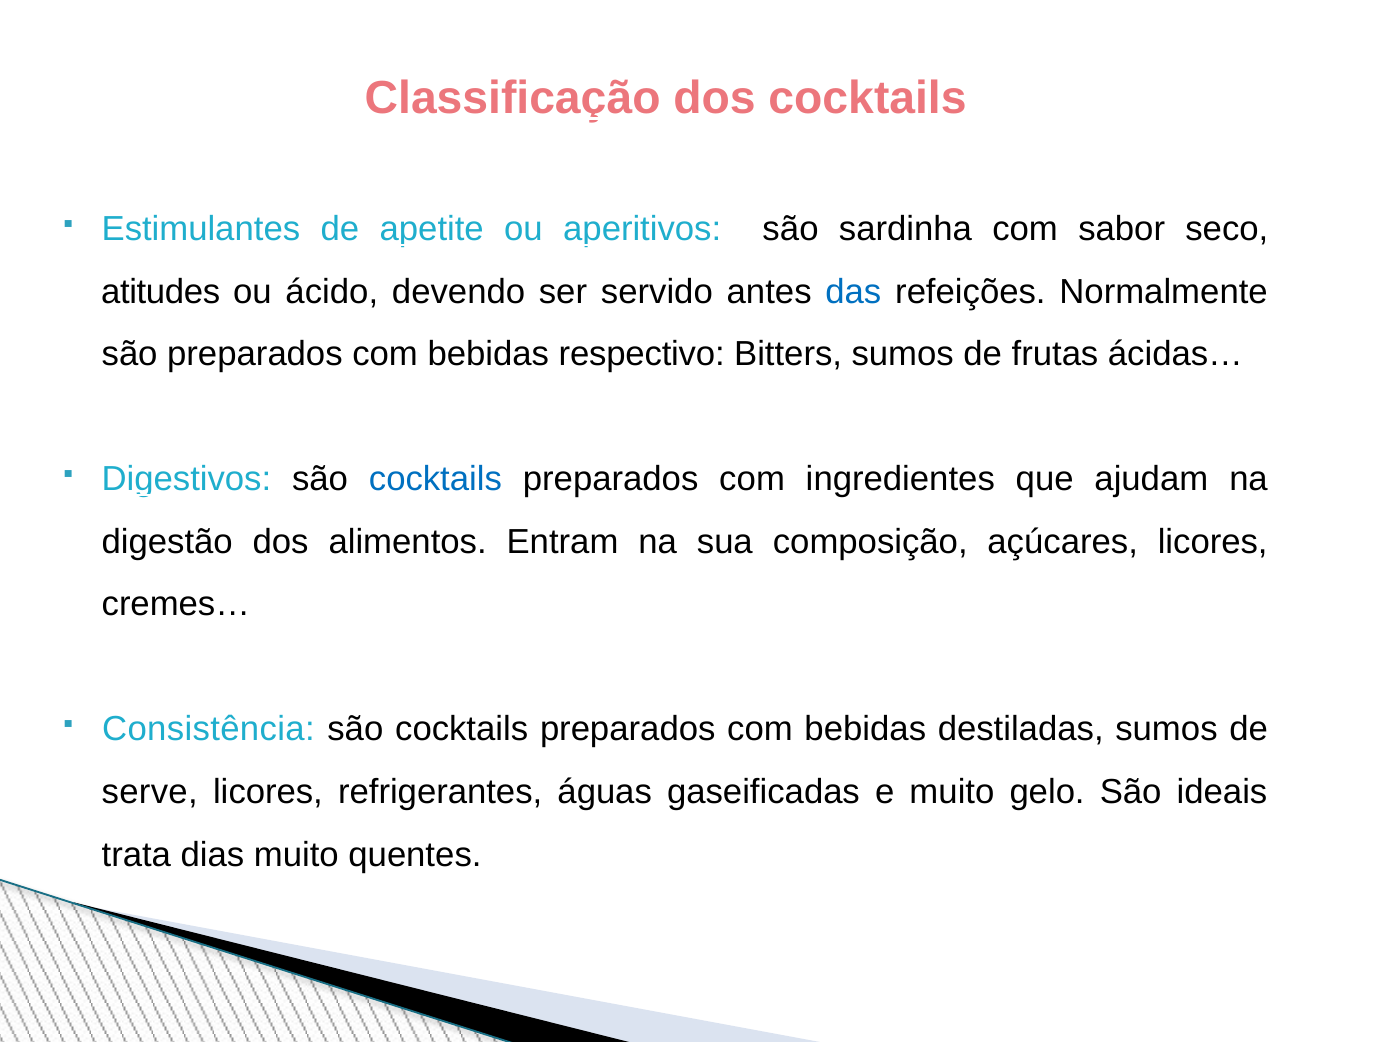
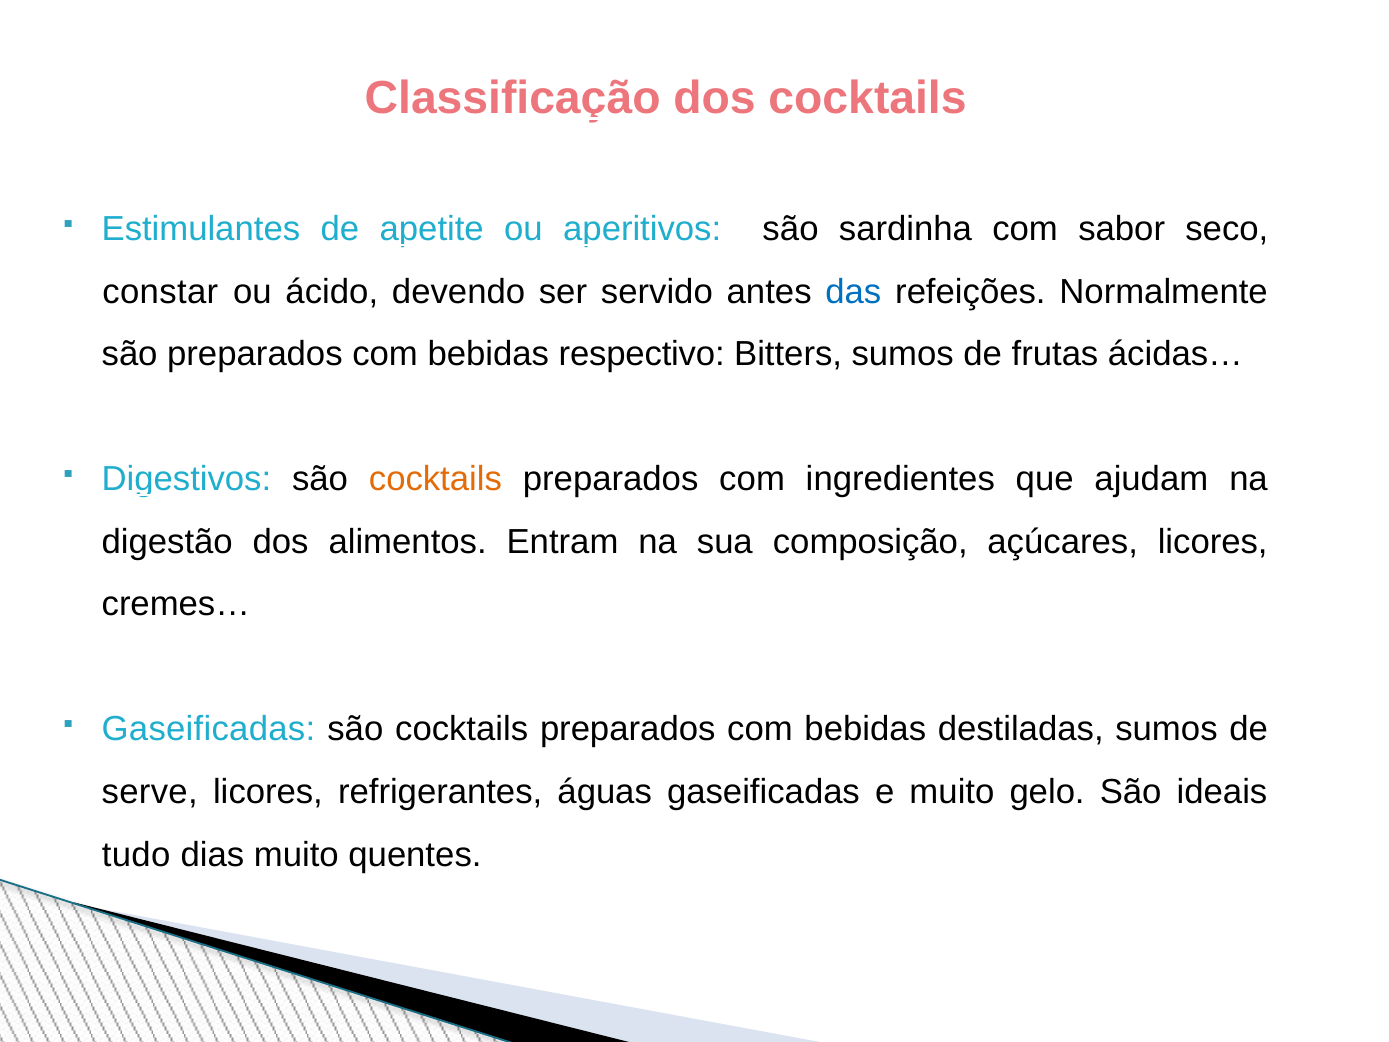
atitudes: atitudes -> constar (160, 292)
cocktails colour: blue -> orange (435, 479)
Consistência: Consistência -> Gaseificadas (208, 729)
trata: trata -> tudo (136, 854)
